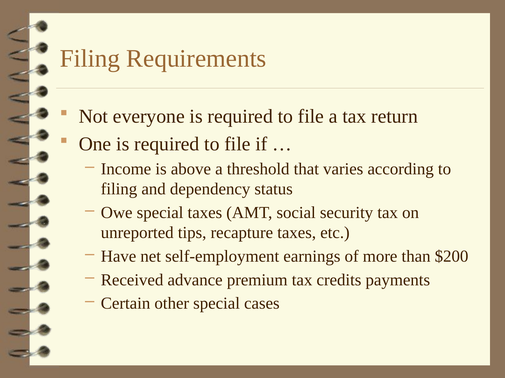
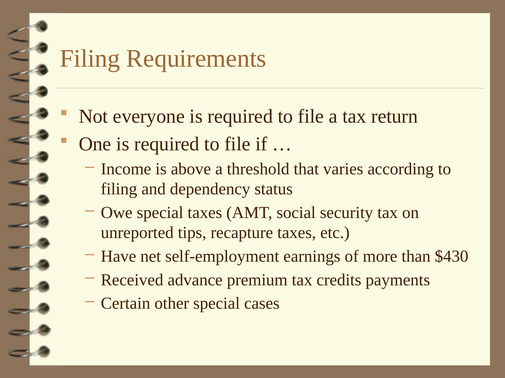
$200: $200 -> $430 (452, 257)
